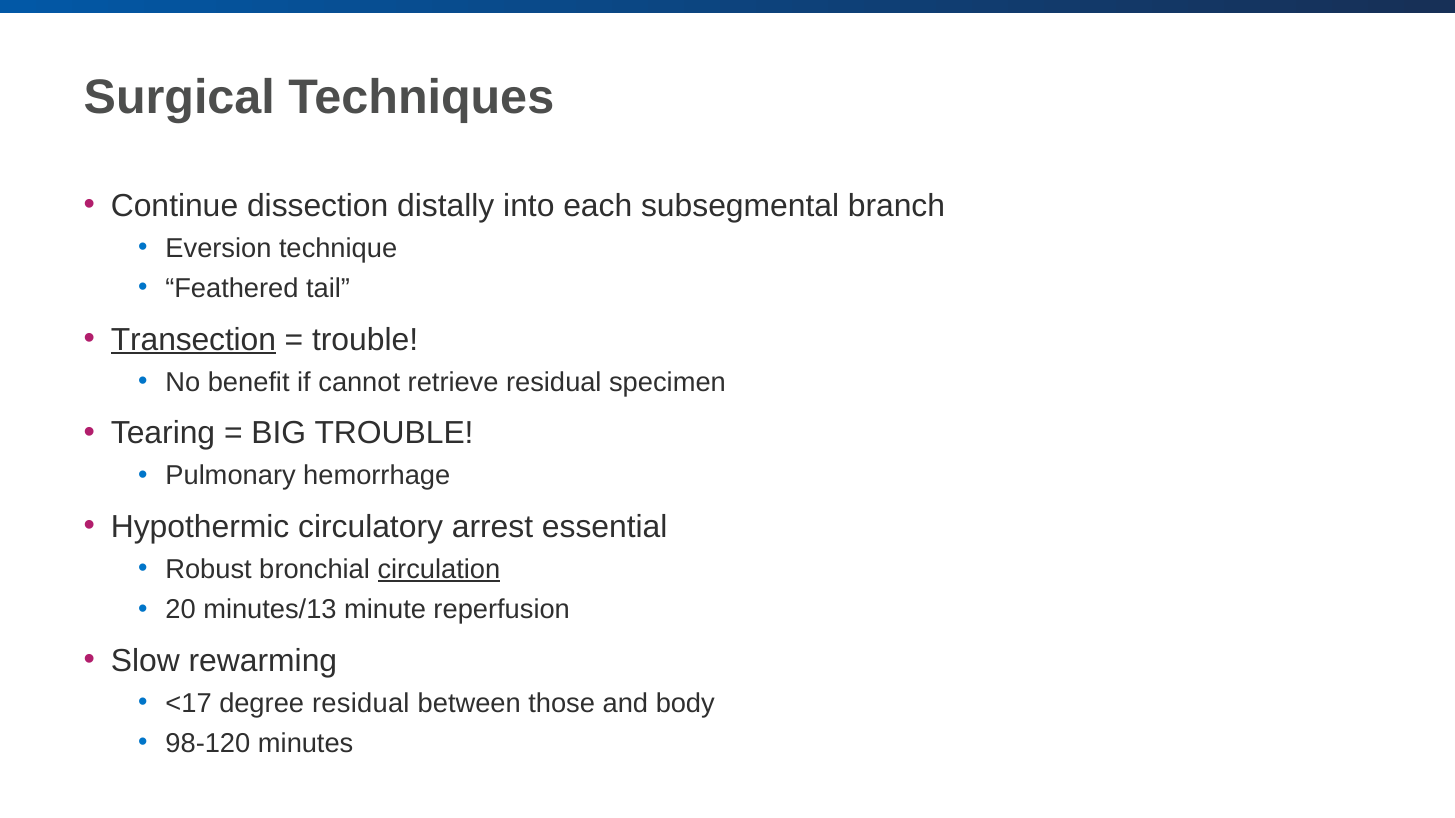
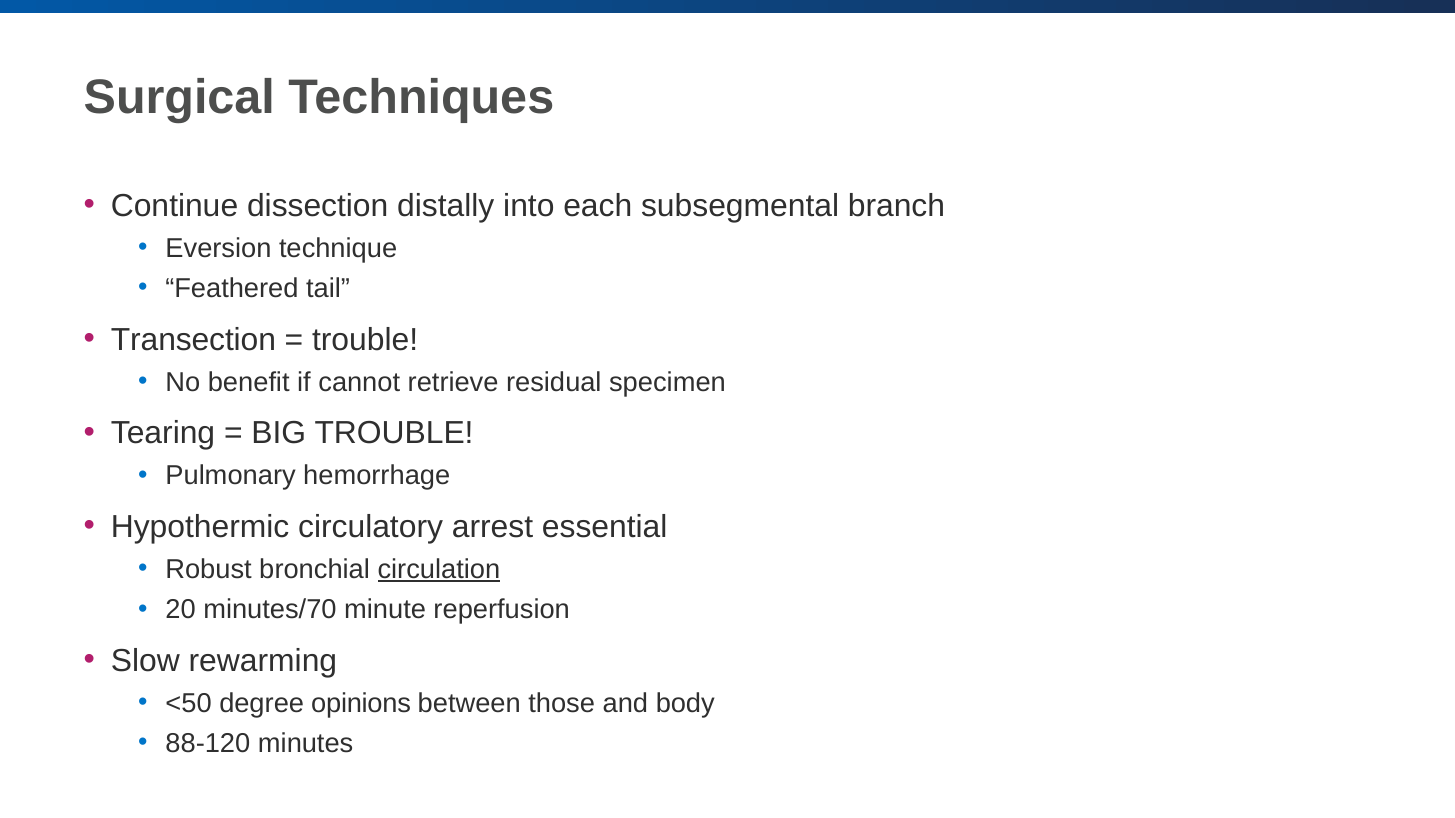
Transection underline: present -> none (193, 340)
minutes/13: minutes/13 -> minutes/70 (270, 610)
<17: <17 -> <50 (189, 704)
degree residual: residual -> opinions (361, 704)
98-120: 98-120 -> 88-120 (208, 744)
